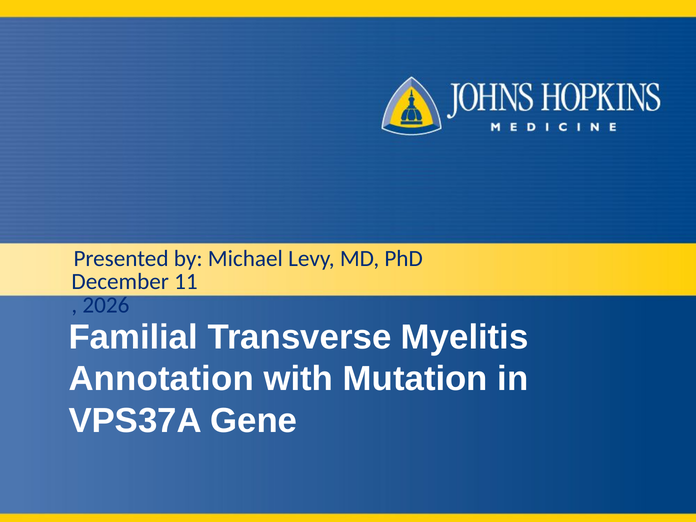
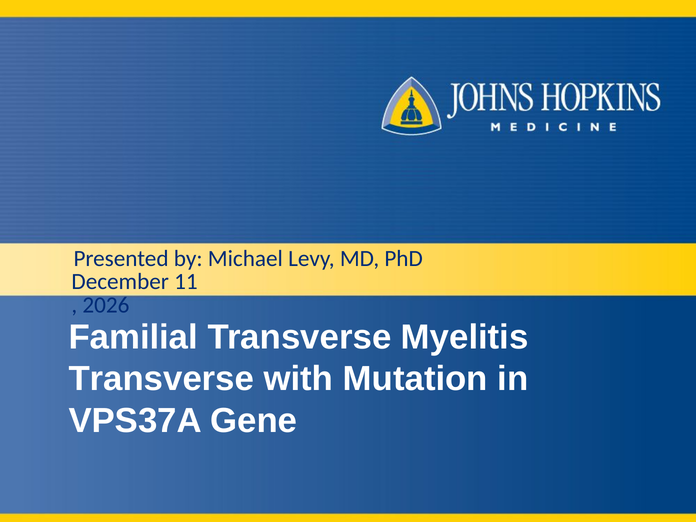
Annotation: Annotation -> Transverse (161, 379)
